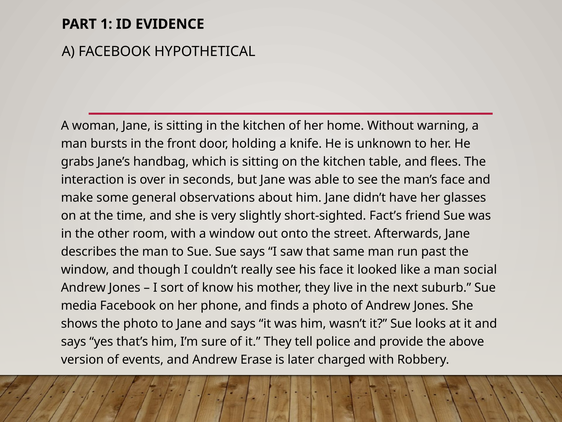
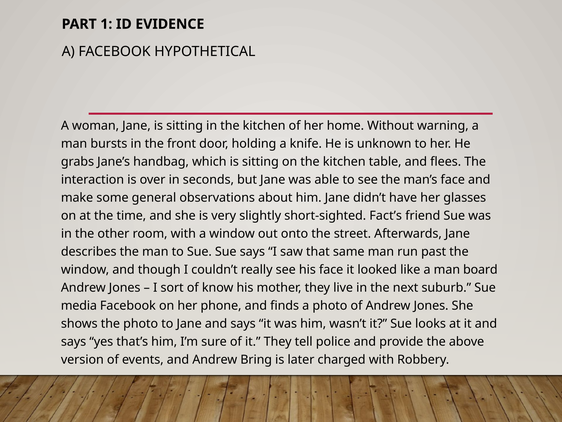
social: social -> board (480, 269)
Erase: Erase -> Bring (256, 359)
